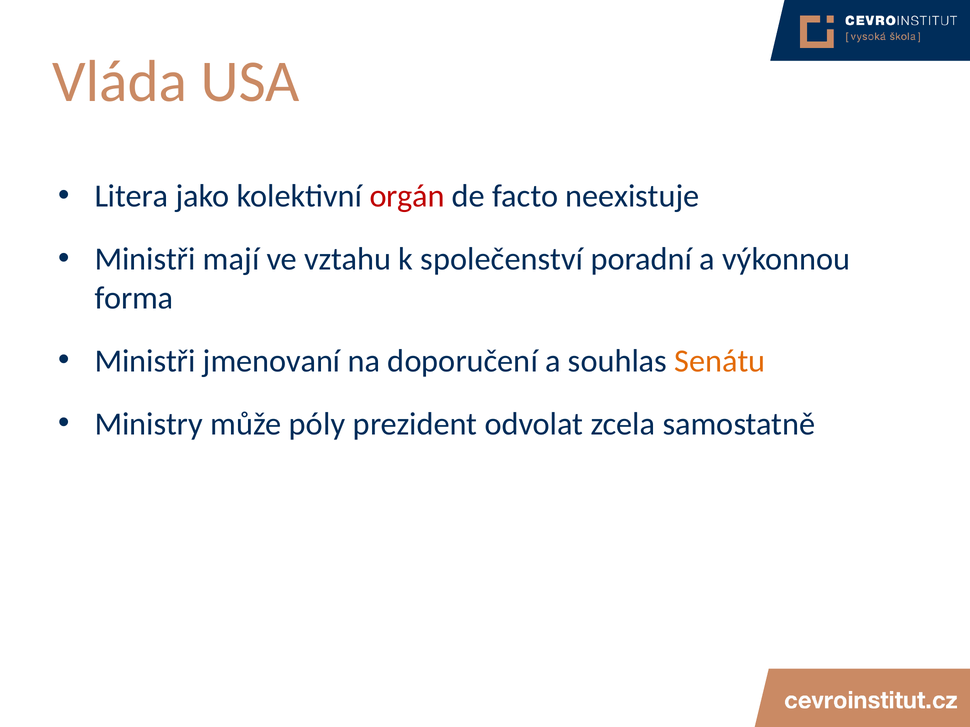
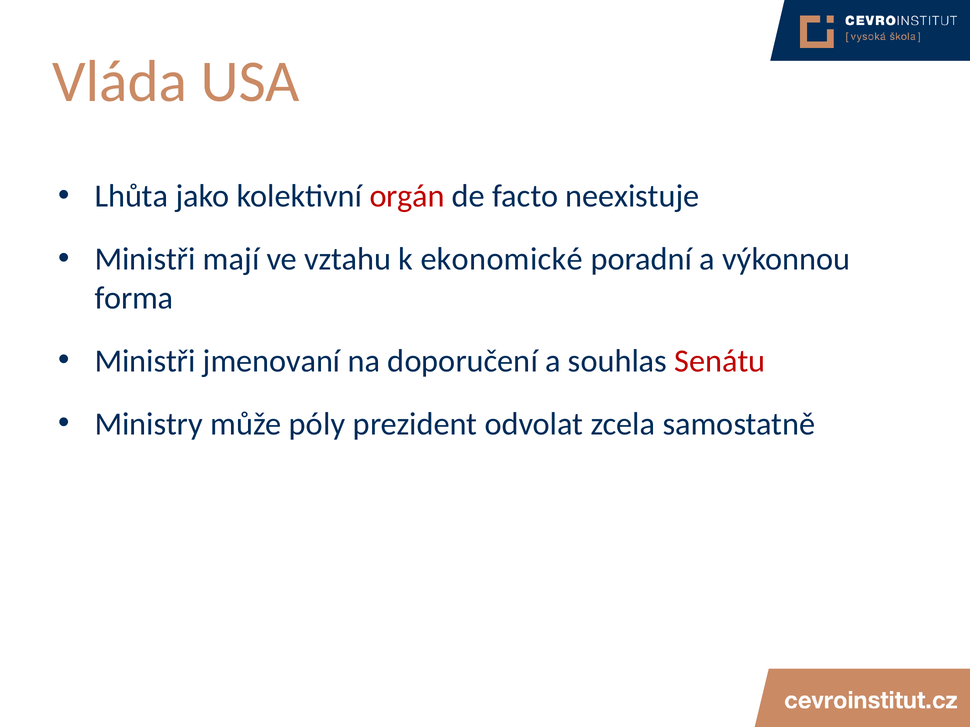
Litera: Litera -> Lhůta (131, 196)
společenství: společenství -> ekonomické (502, 259)
Senátu colour: orange -> red (720, 361)
